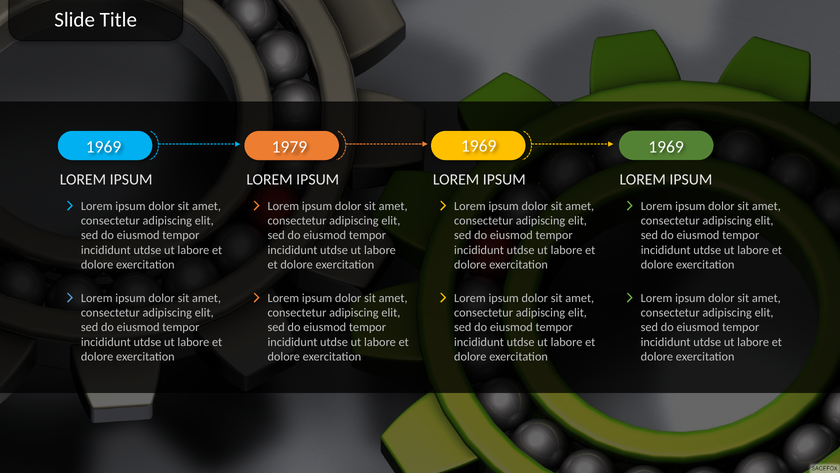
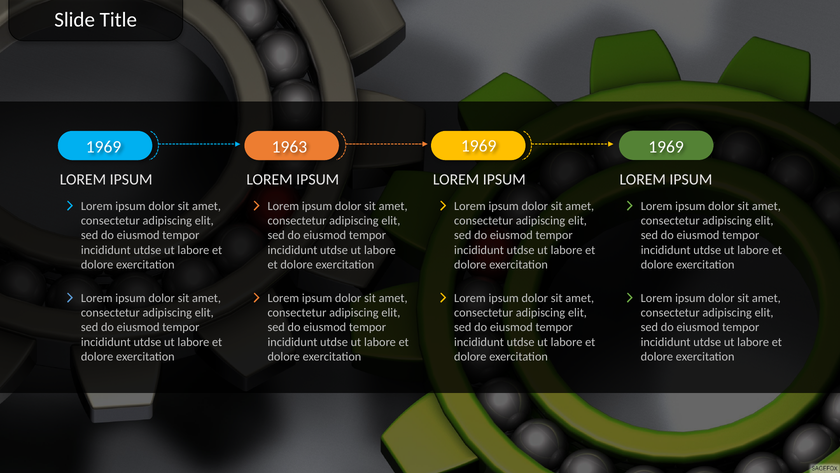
1979: 1979 -> 1963 (289, 147)
